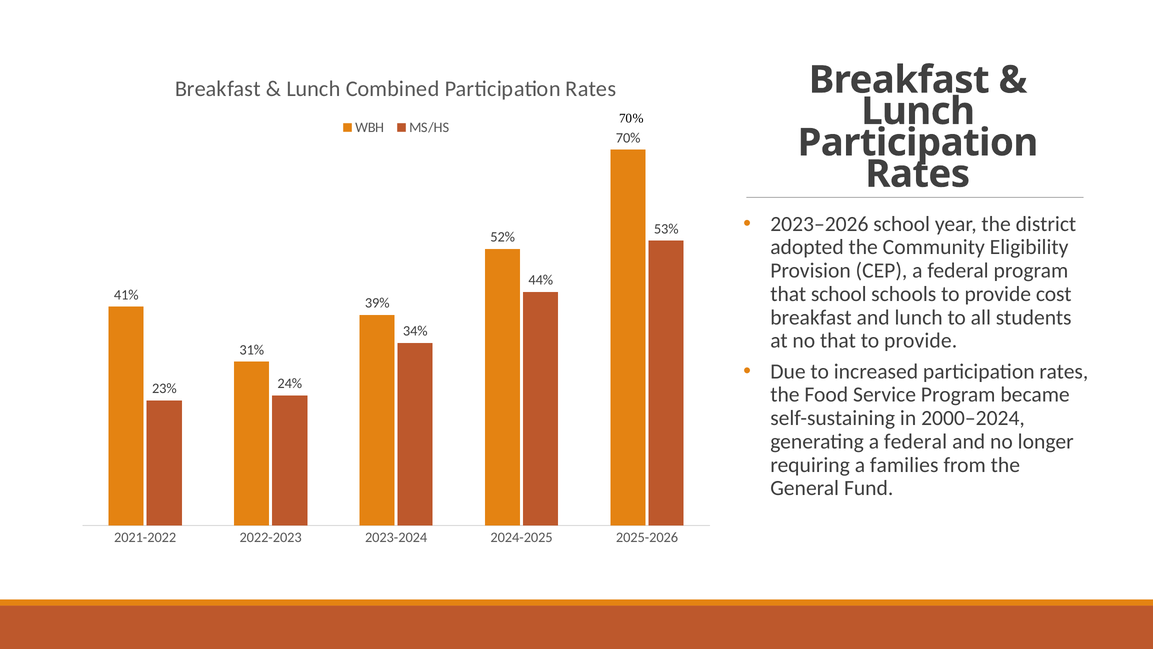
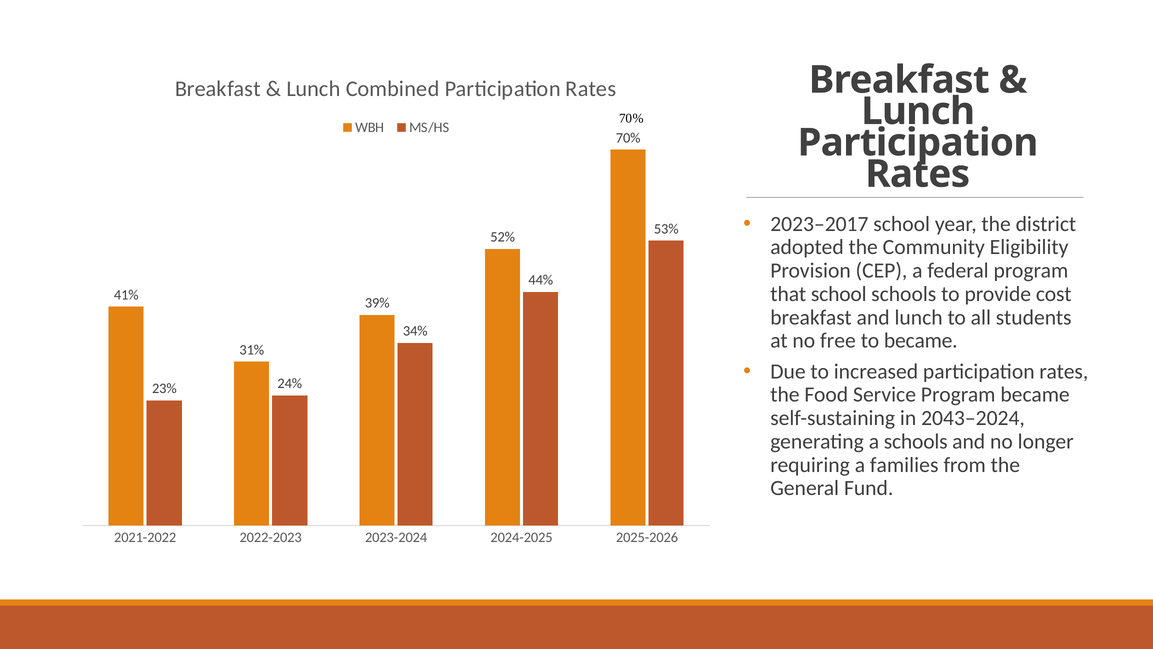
2023–2026: 2023–2026 -> 2023–2017 (819, 224)
no that: that -> free (838, 341)
provide: provide -> became (921, 341)
2000–2024: 2000–2024 -> 2043–2024 (973, 418)
generating a federal: federal -> schools (916, 441)
